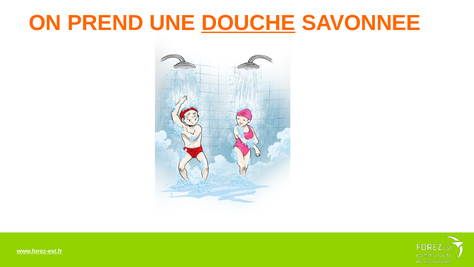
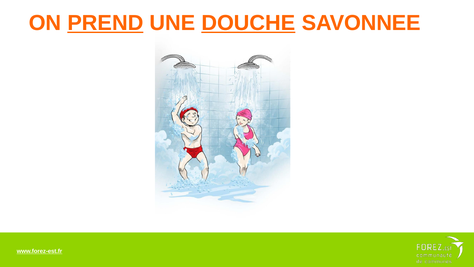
PREND underline: none -> present (105, 23)
